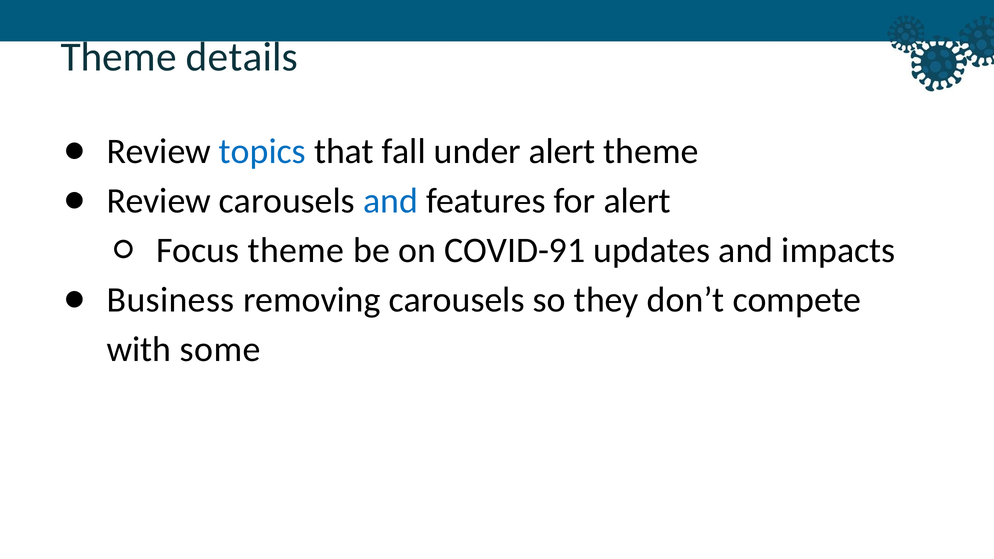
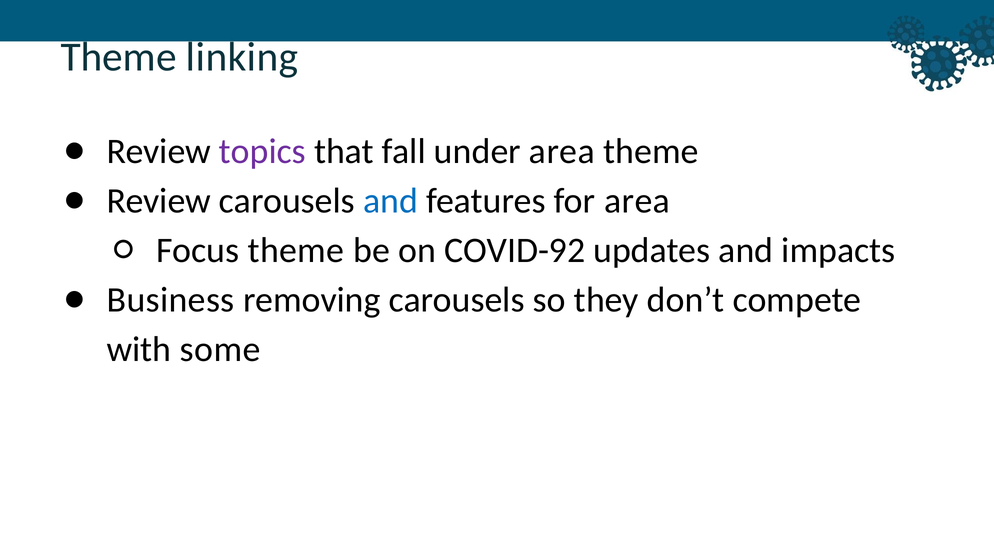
details: details -> linking (242, 57)
topics colour: blue -> purple (262, 151)
under alert: alert -> area (562, 151)
for alert: alert -> area (637, 201)
COVID-91: COVID-91 -> COVID-92 (515, 250)
